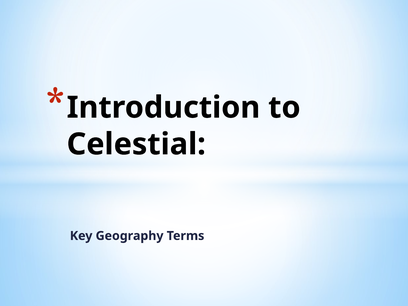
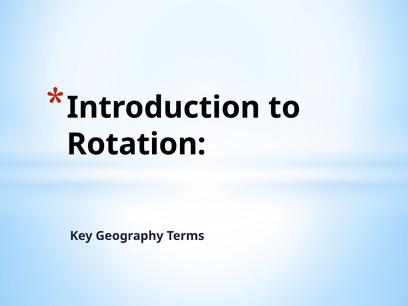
Celestial: Celestial -> Rotation (136, 144)
